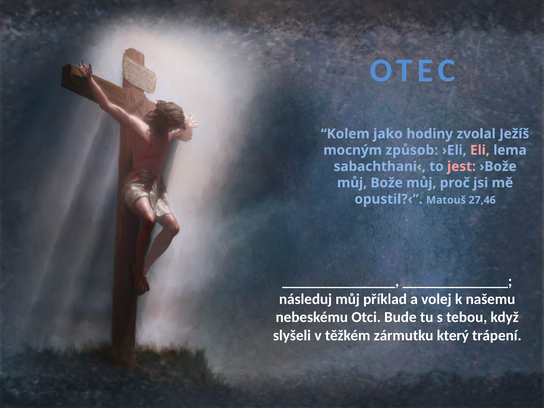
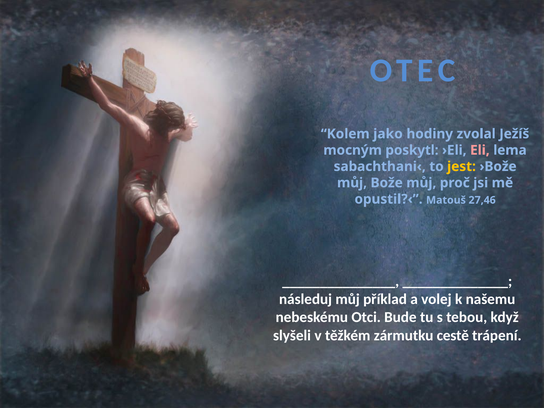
způsob: způsob -> poskytl (412, 150)
jest colour: pink -> yellow (462, 166)
který: který -> cestě (453, 335)
